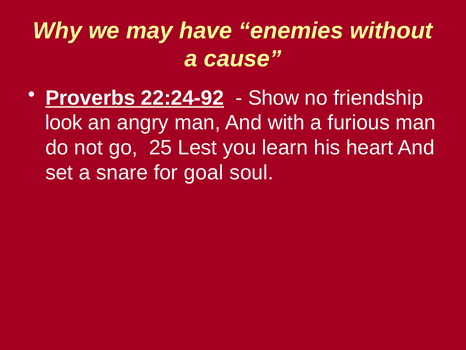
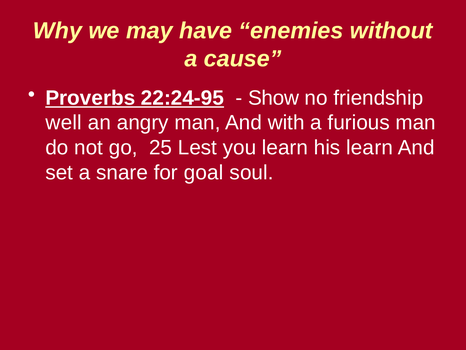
22:24-92: 22:24-92 -> 22:24-95 (182, 98)
look: look -> well (64, 123)
his heart: heart -> learn (370, 147)
